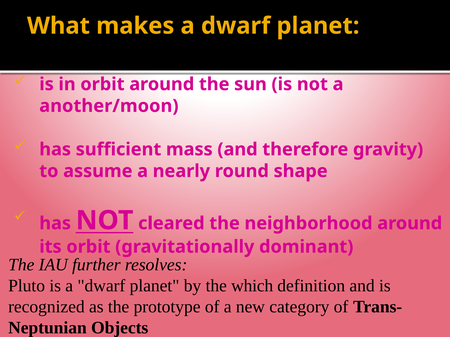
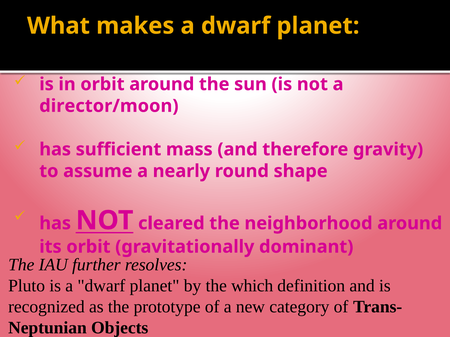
another/moon: another/moon -> director/moon (109, 106)
